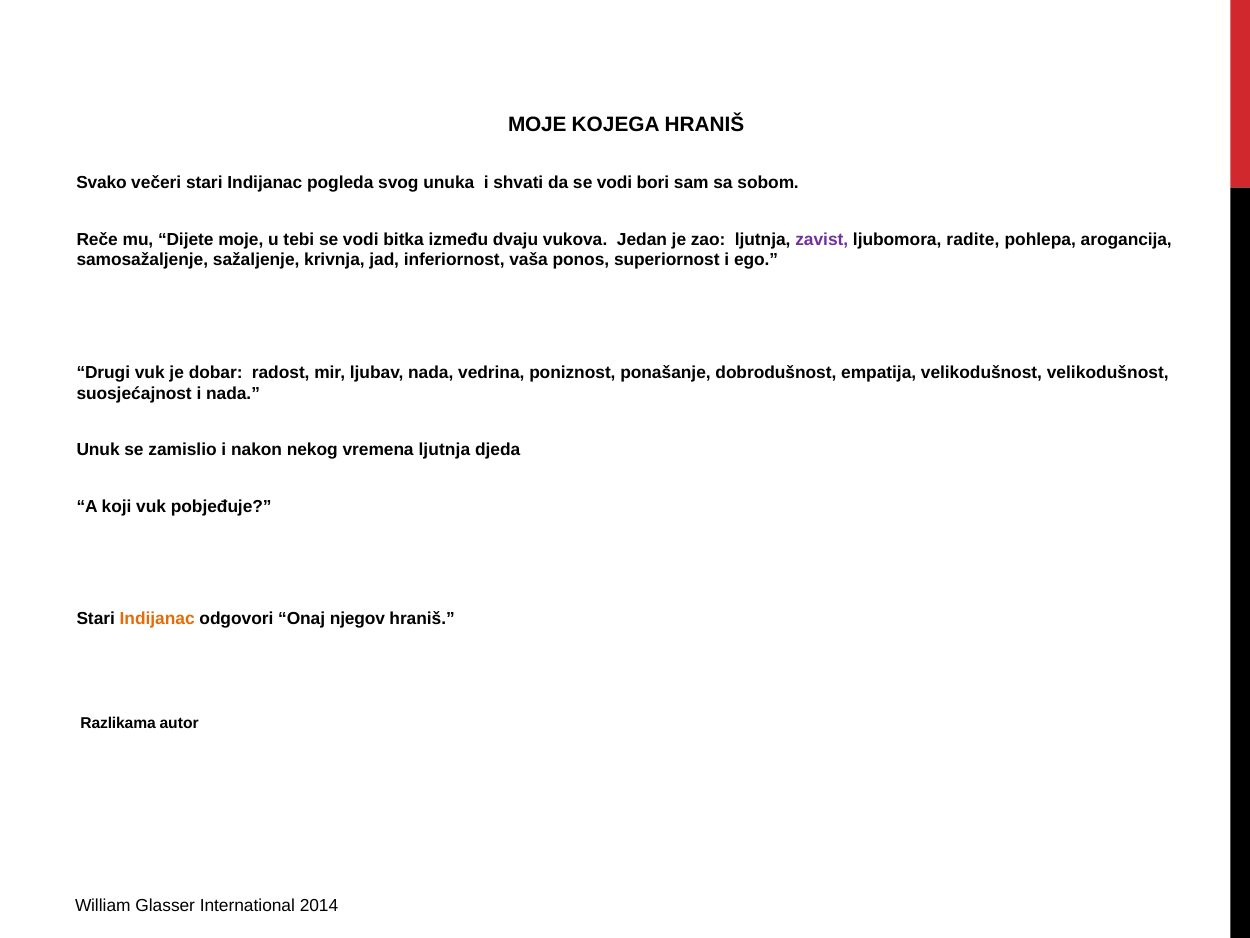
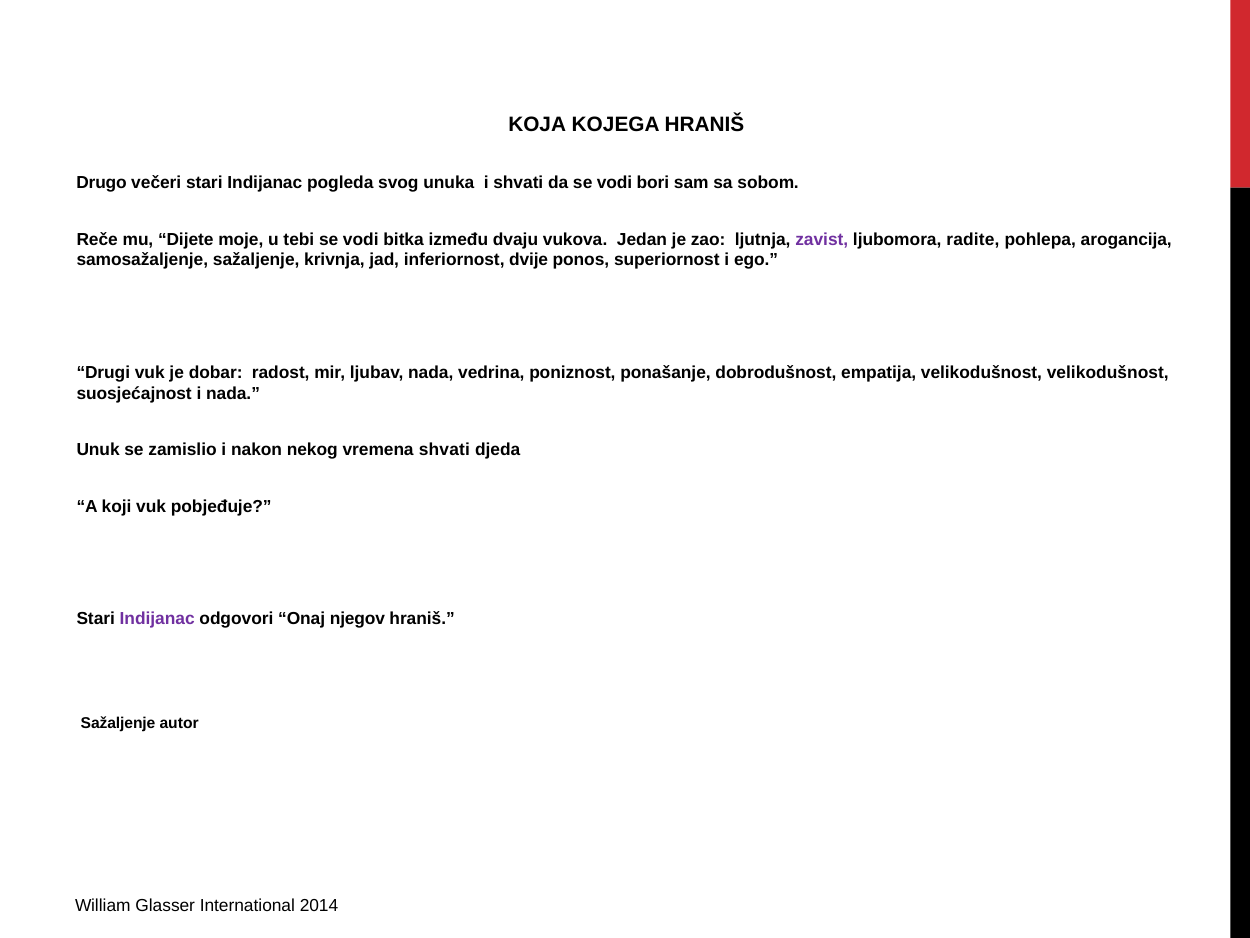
MOJE: MOJE -> KOJA (537, 125)
Svako: Svako -> Drugo (102, 183)
vaša: vaša -> dvije (529, 260)
vremena ljutnja: ljutnja -> shvati (444, 450)
Indijanac colour: orange -> purple (157, 619)
Razlikama: Razlikama -> Sažaljenje (118, 723)
